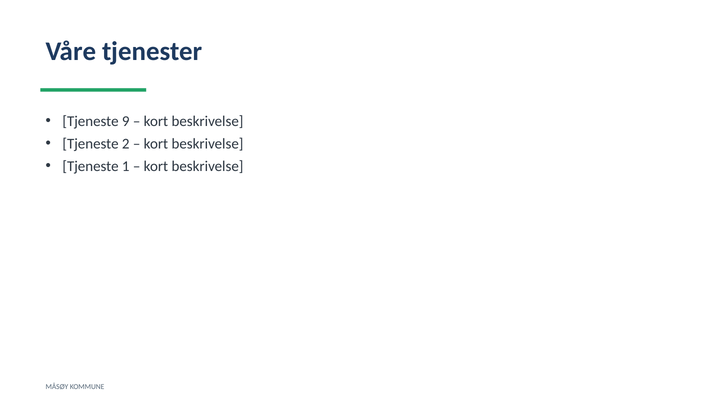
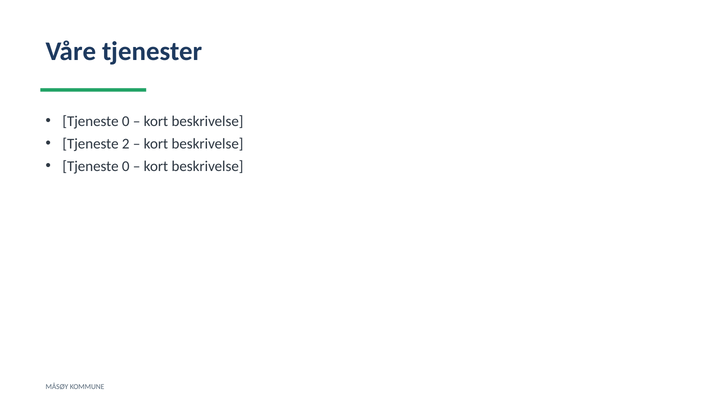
9: 9 -> 0 (126, 121)
1: 1 -> 0 (126, 166)
